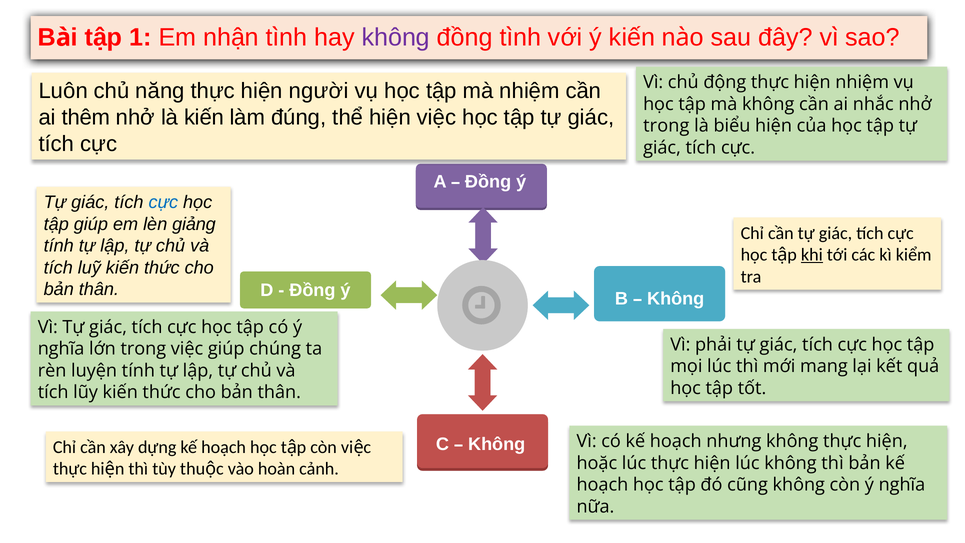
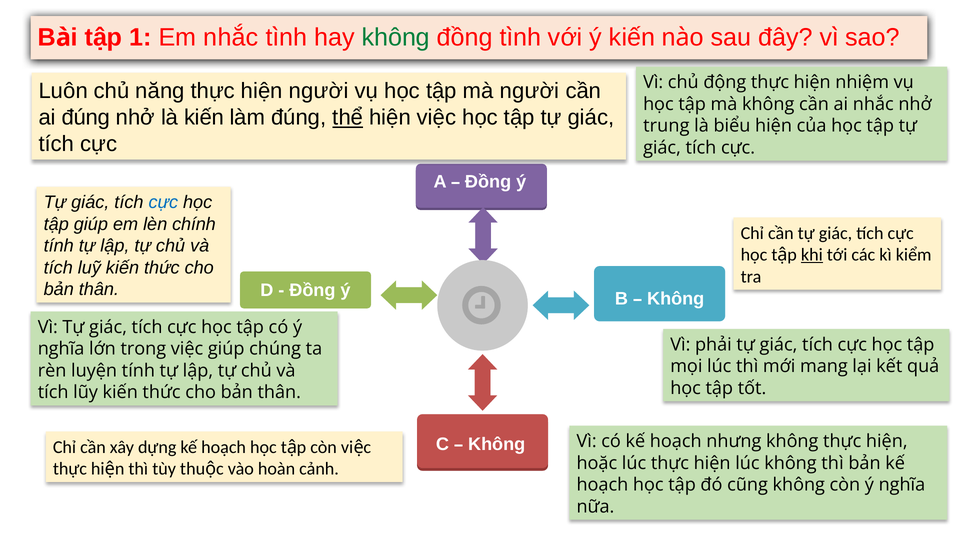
nhận: nhận -> nhắc (231, 38)
không colour: purple -> green (396, 38)
mà nhiệm: nhiệm -> người (529, 91)
ai thêm: thêm -> đúng (86, 118)
thể underline: none -> present (348, 118)
trong: trong -> trung (666, 126)
giảng: giảng -> chính (194, 224)
